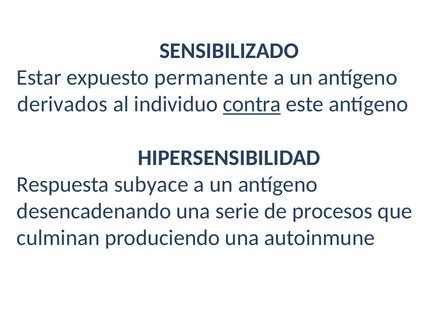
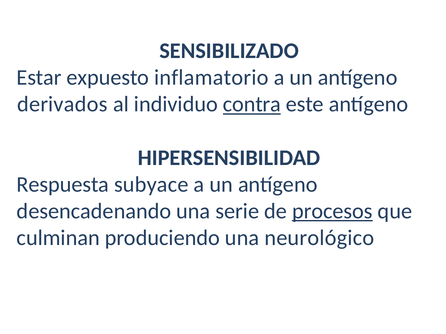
permanente: permanente -> inflamatorio (211, 78)
procesos underline: none -> present (332, 211)
autoinmune: autoinmune -> neurológico (319, 238)
